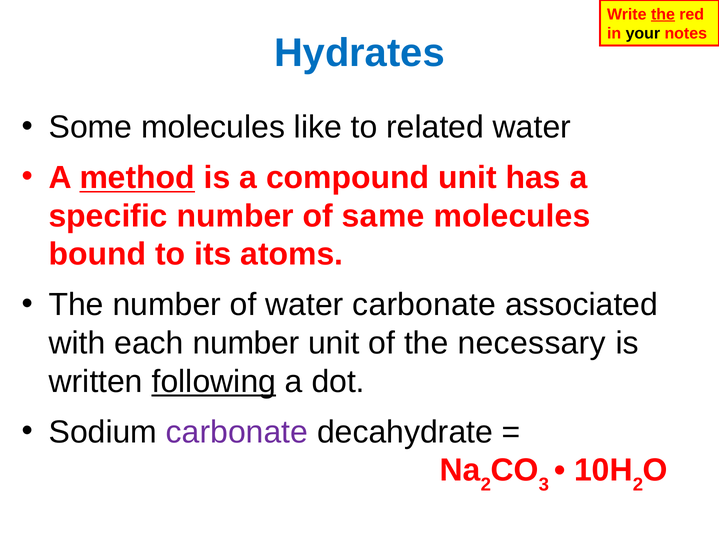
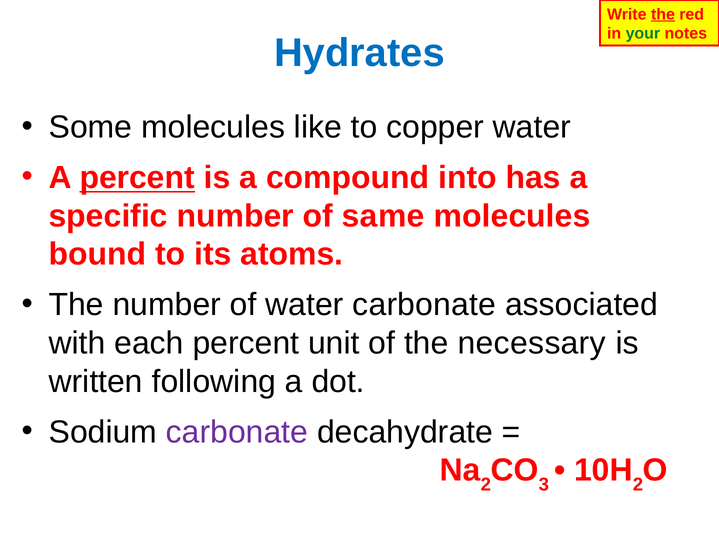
your colour: black -> green (643, 33)
related: related -> copper (435, 127)
A method: method -> percent (137, 177)
compound unit: unit -> into (468, 177)
each number: number -> percent (246, 343)
following underline: present -> none (214, 381)
